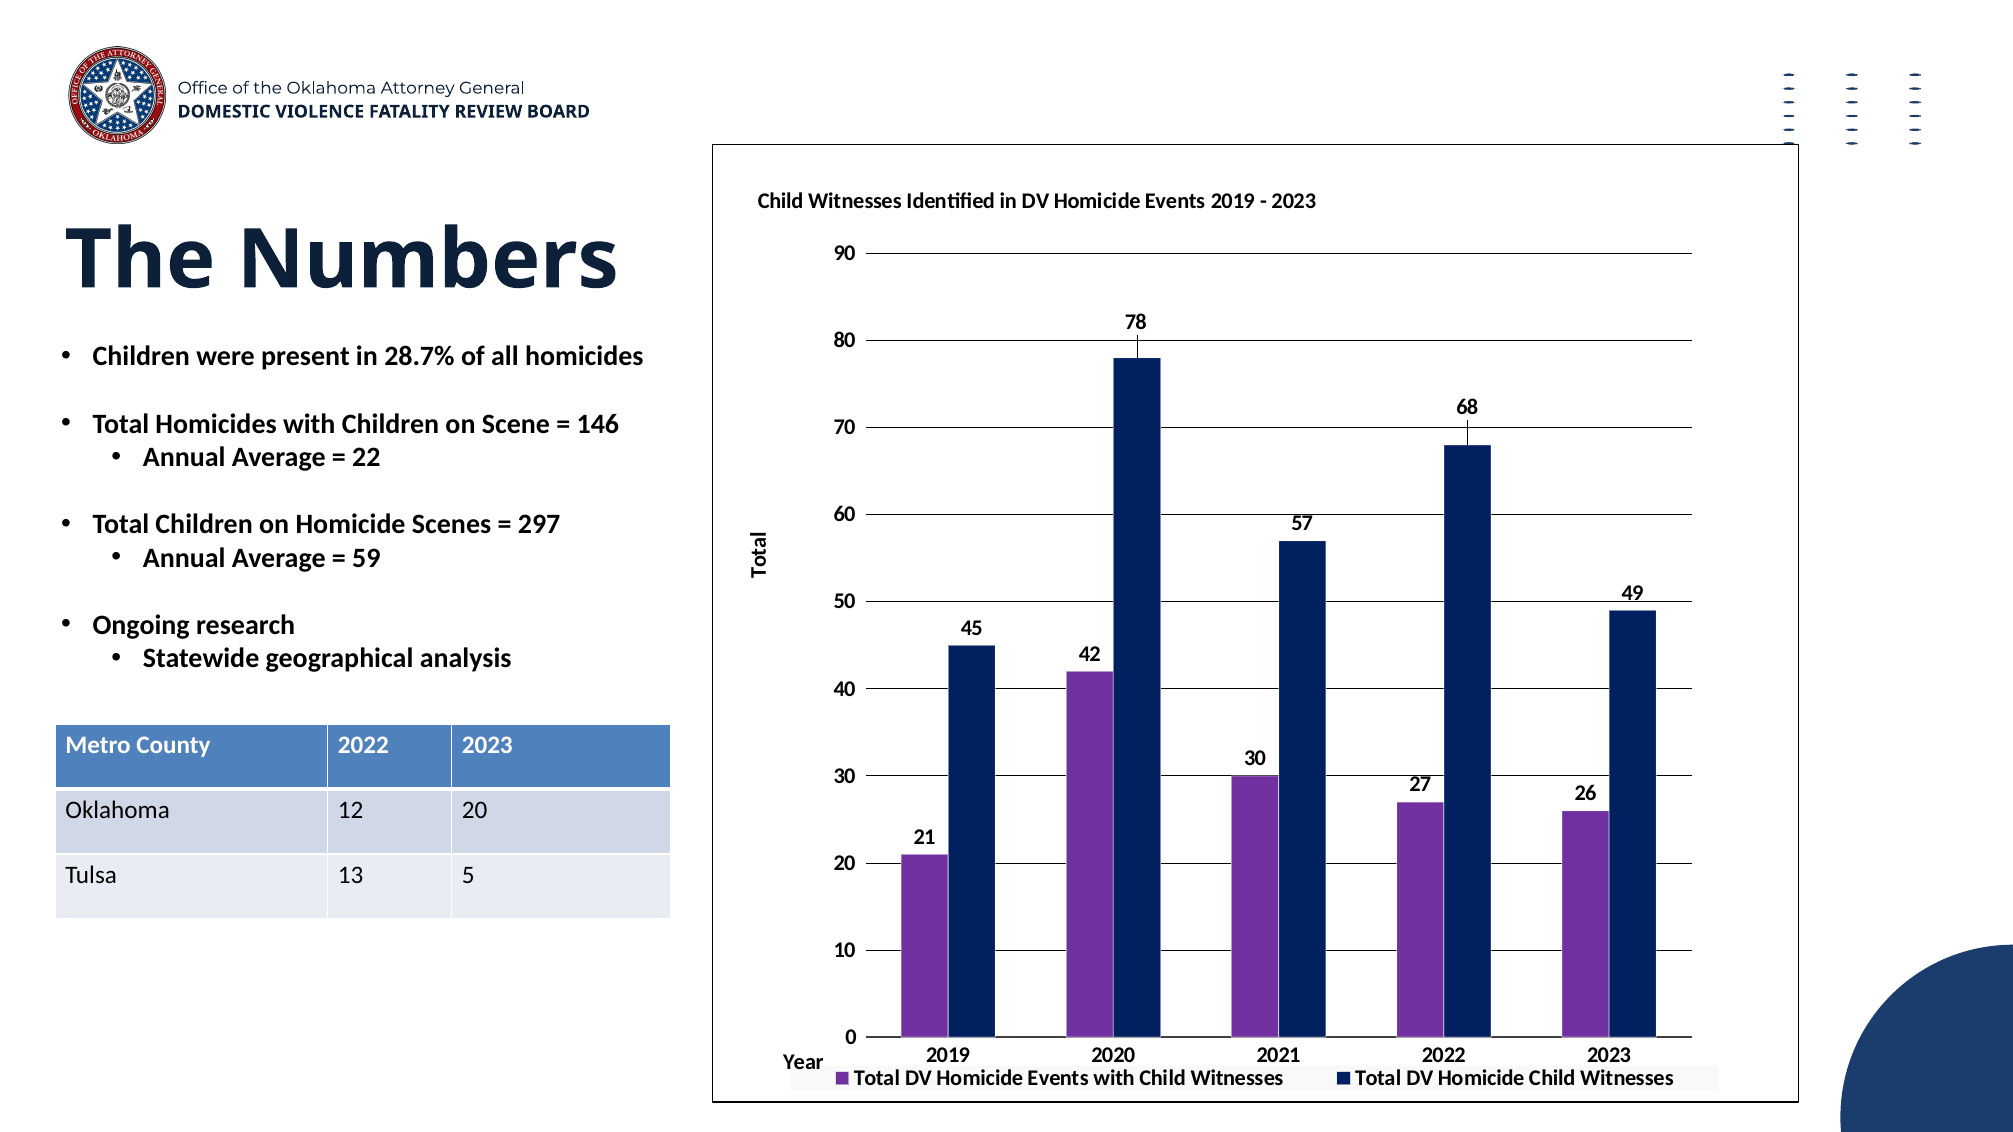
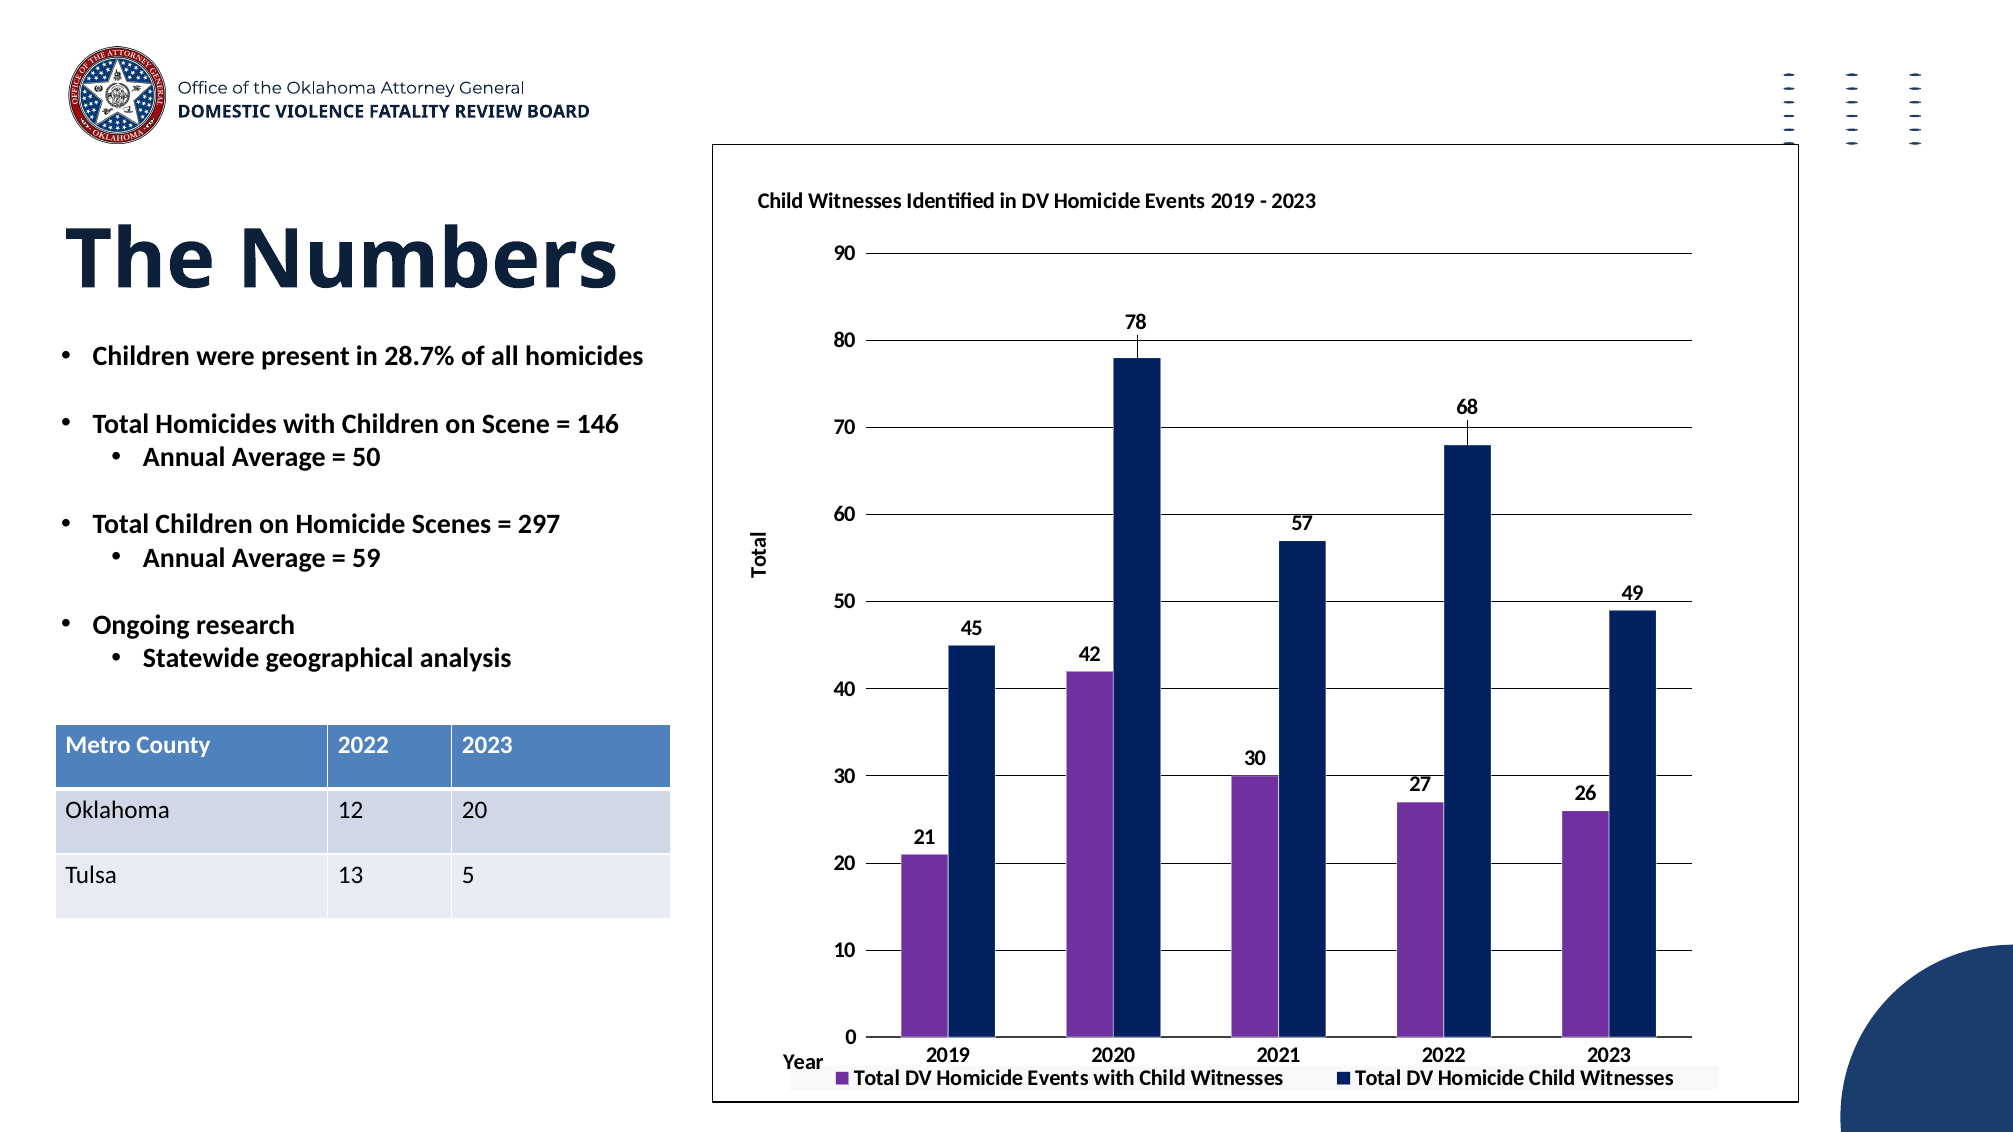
22: 22 -> 50 (366, 458)
